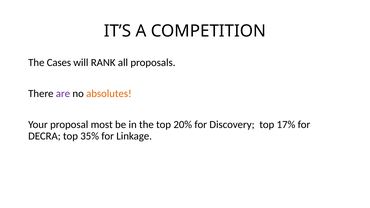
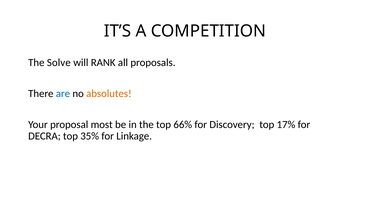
Cases: Cases -> Solve (59, 63)
are colour: purple -> blue (63, 94)
20%: 20% -> 66% (183, 125)
